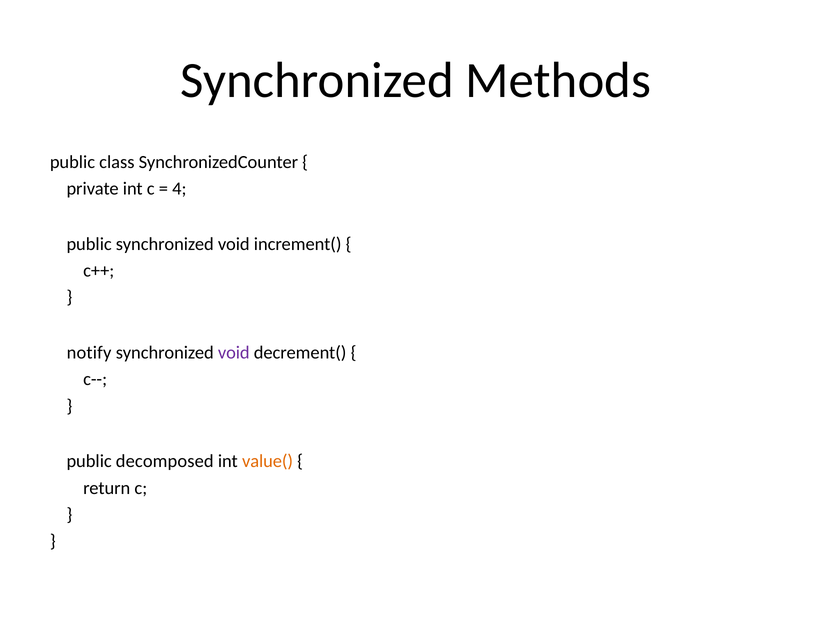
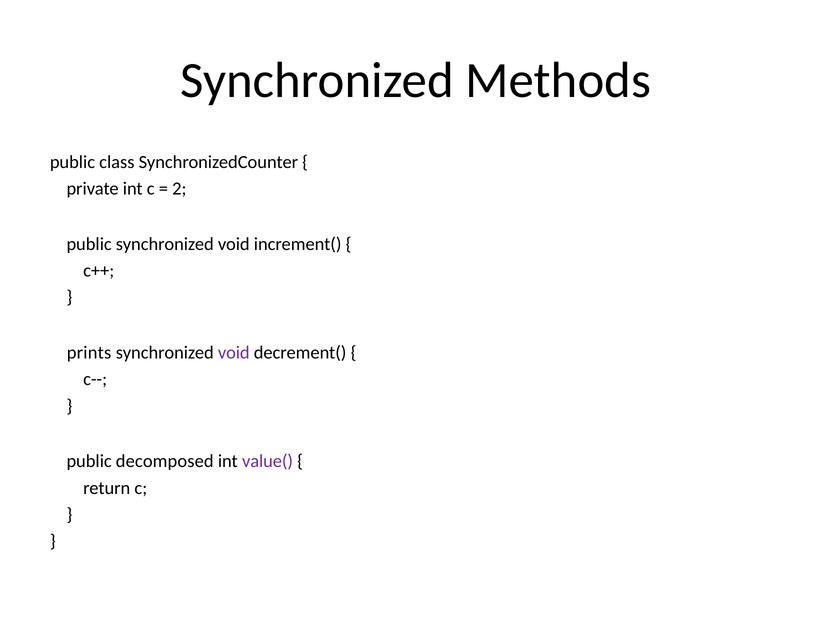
4: 4 -> 2 (179, 189)
notify: notify -> prints (89, 353)
value( colour: orange -> purple (268, 461)
